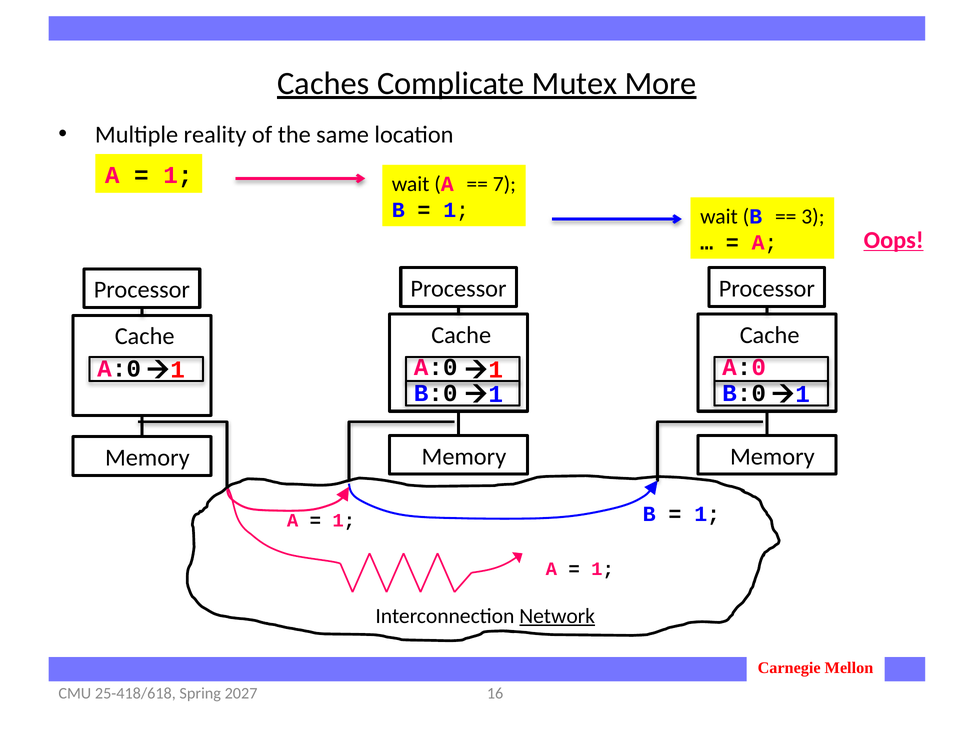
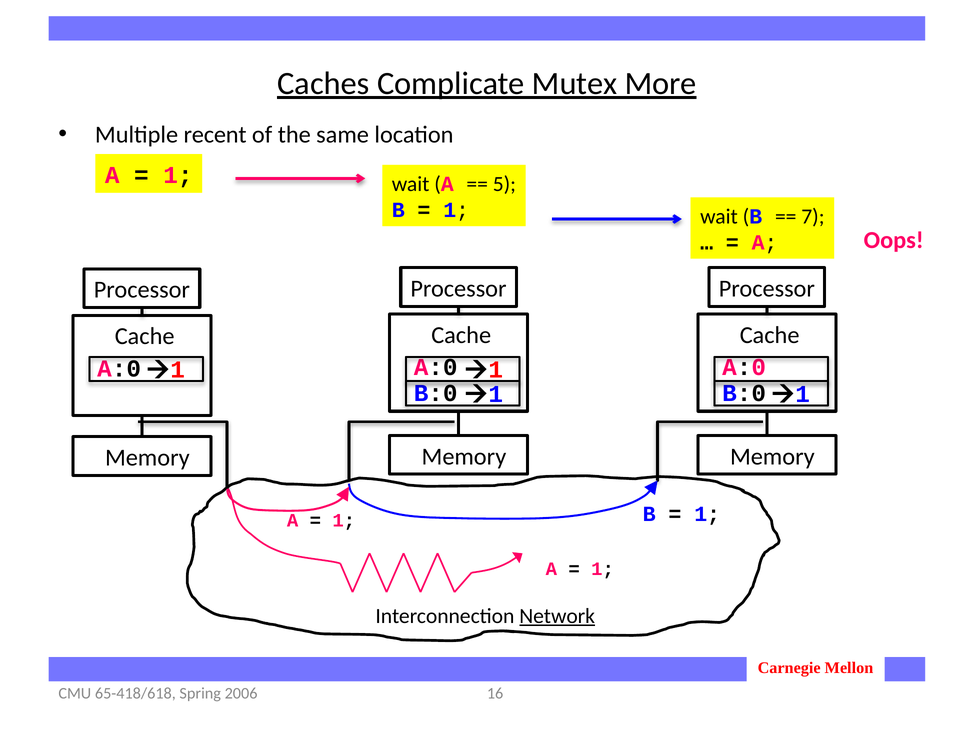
reality: reality -> recent (215, 135)
7: 7 -> 5 (504, 184)
3: 3 -> 7 (813, 217)
Oops underline: present -> none (894, 240)
25-418/618: 25-418/618 -> 65-418/618 (135, 694)
2027: 2027 -> 2006 (241, 694)
